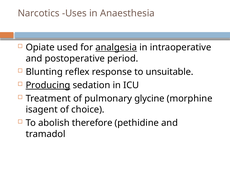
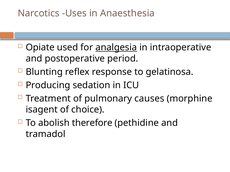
unsuitable: unsuitable -> gelatinosa (170, 72)
Producing underline: present -> none (48, 85)
glycine: glycine -> causes (149, 99)
